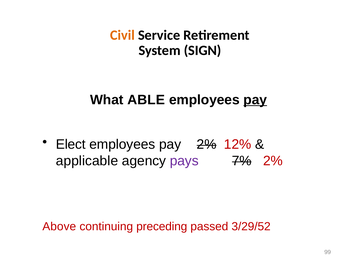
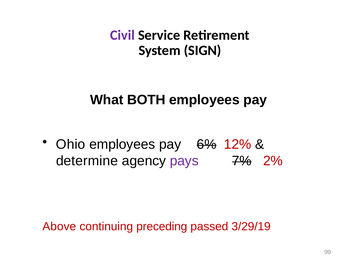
Civil colour: orange -> purple (122, 35)
ABLE: ABLE -> BOTH (146, 100)
pay underline: present -> none (255, 100)
Elect: Elect -> Ohio (71, 144)
pay 2%: 2% -> 6% (207, 144)
applicable: applicable -> determine (87, 161)
3/29/52: 3/29/52 -> 3/29/19 (251, 226)
